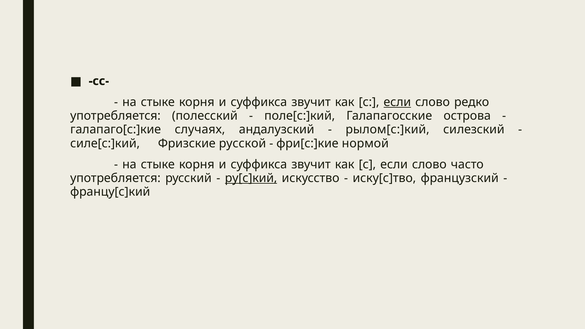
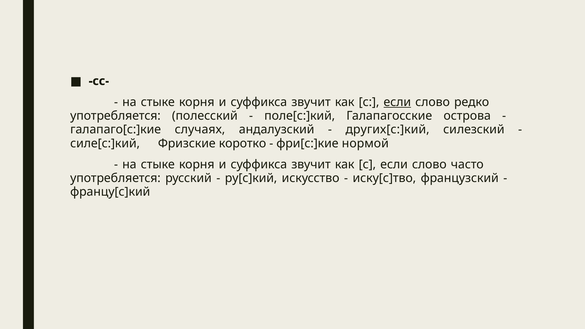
рылом[с:]кий: рылом[с:]кий -> других[с:]кий (388, 130)
русской: русской -> коротко (243, 143)
ру[с]кий underline: present -> none (251, 178)
